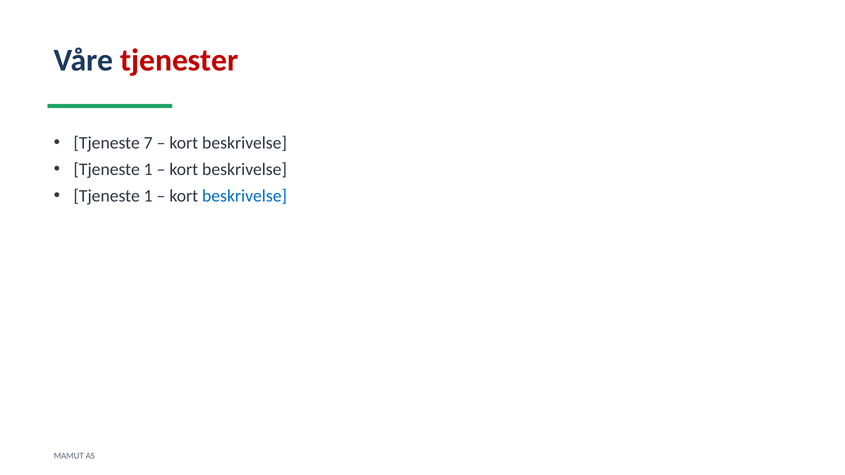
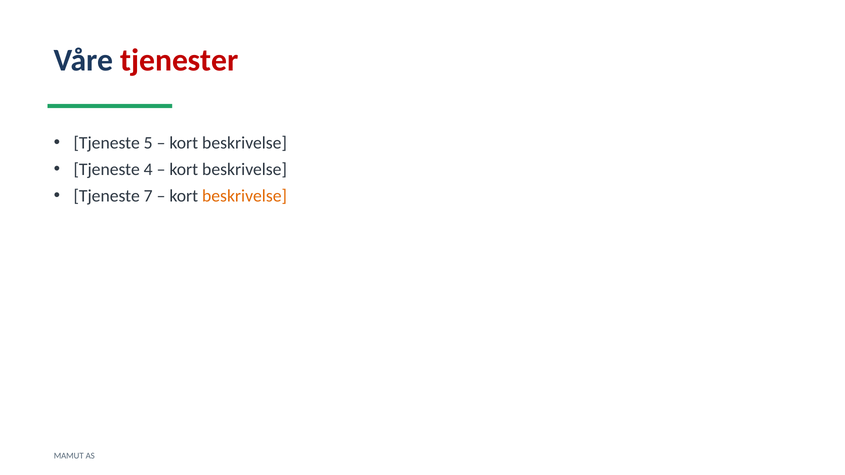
7: 7 -> 5 (148, 143)
1: 1 -> 4 (148, 170)
1: 1 -> 7 (148, 196)
beskrivelse colour: blue -> orange (245, 196)
